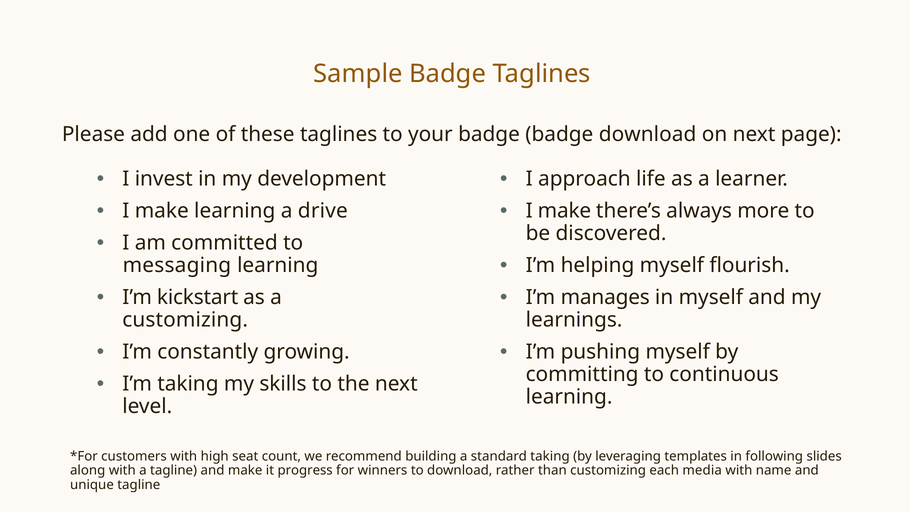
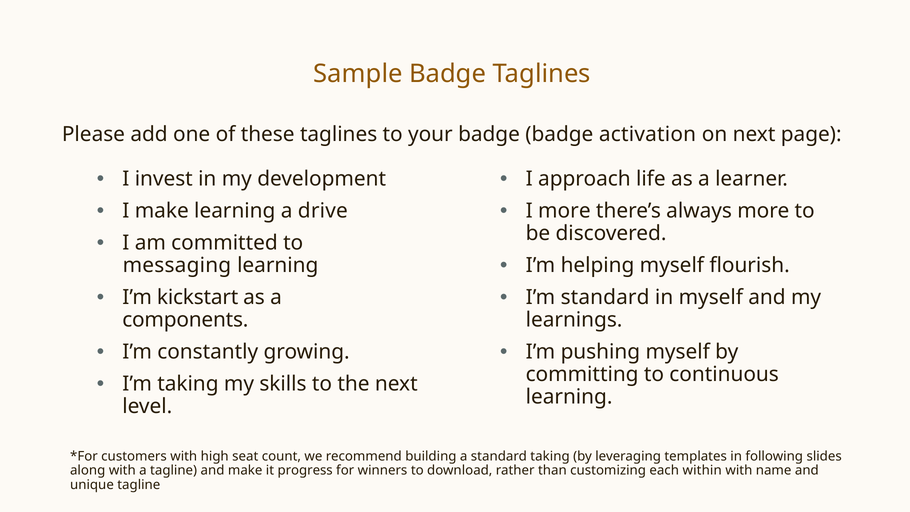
badge download: download -> activation (648, 134)
make: make -> more (564, 211)
I’m manages: manages -> standard (605, 297)
customizing: customizing -> components (185, 320)
media: media -> within (702, 470)
